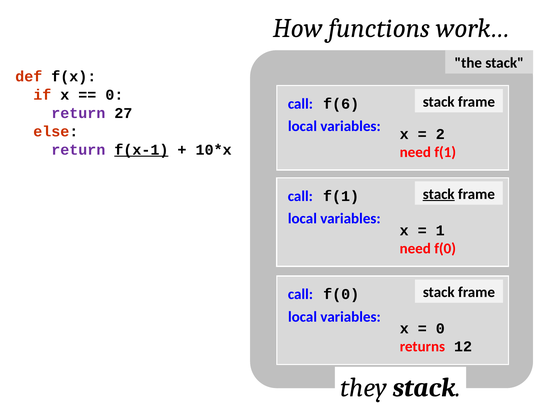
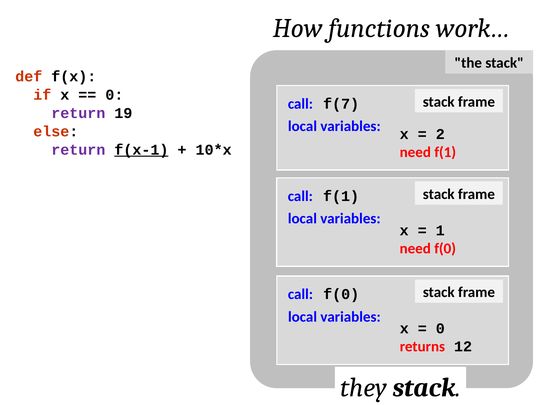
f(6: f(6 -> f(7 (341, 104)
27: 27 -> 19 (123, 113)
stack underline: present -> none (439, 194)
